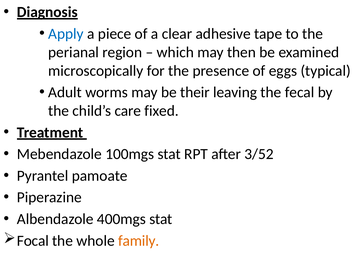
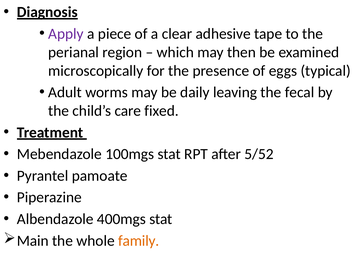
Apply colour: blue -> purple (66, 34)
their: their -> daily (195, 92)
3/52: 3/52 -> 5/52 (259, 154)
Focal: Focal -> Main (33, 240)
